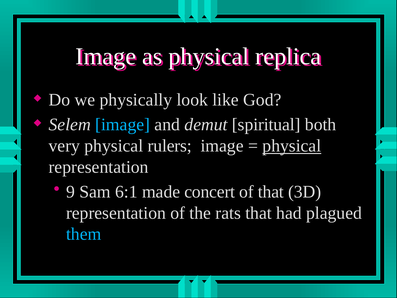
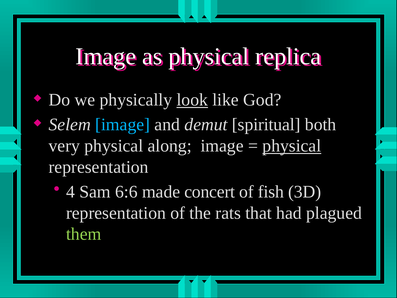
look underline: none -> present (192, 100)
rulers: rulers -> along (170, 146)
9: 9 -> 4 (70, 192)
6:1: 6:1 -> 6:6 (126, 192)
of that: that -> fish (271, 192)
them colour: light blue -> light green (84, 234)
